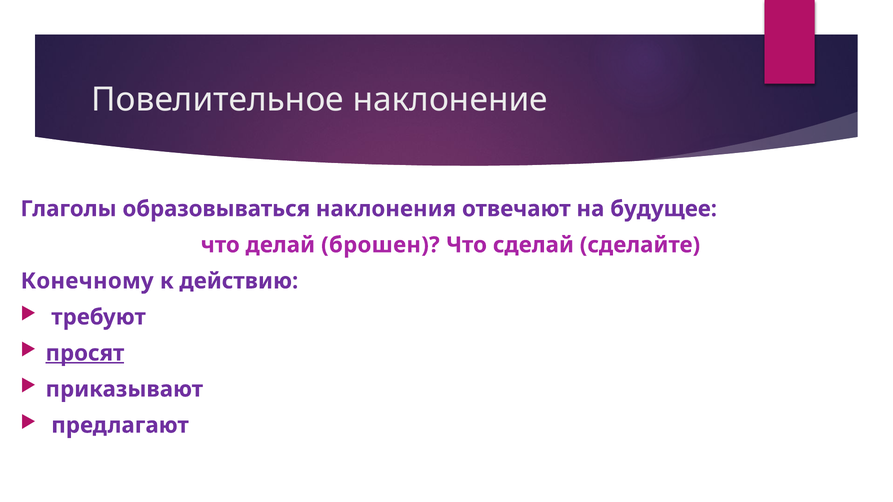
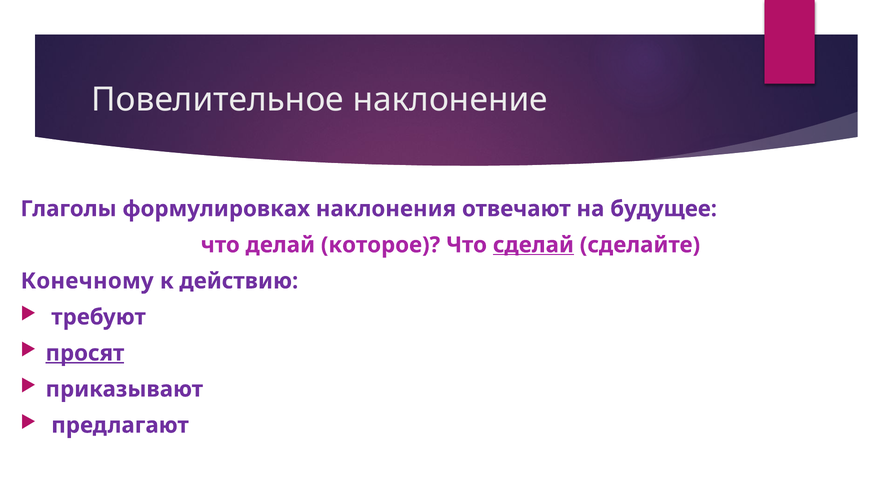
образовываться: образовываться -> формулировках (216, 209)
брошен: брошен -> которое (381, 245)
сделай underline: none -> present (533, 245)
